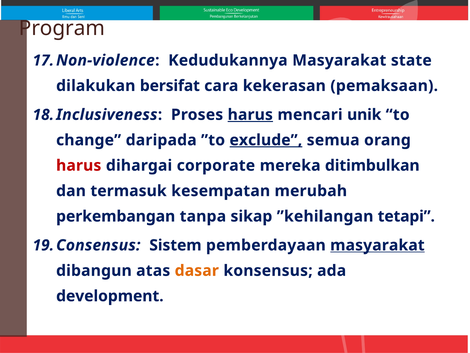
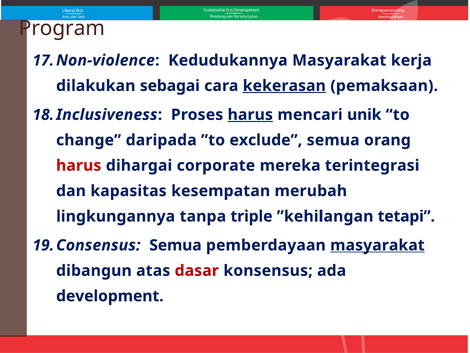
state: state -> kerja (411, 60)
bersifat: bersifat -> sebagai (170, 86)
kekerasan underline: none -> present (284, 86)
exclude underline: present -> none (266, 140)
ditimbulkan: ditimbulkan -> terintegrasi (372, 165)
termasuk: termasuk -> kapasitas (128, 191)
perkembangan: perkembangan -> lingkungannya (116, 216)
sikap: sikap -> triple (251, 216)
Sistem: Sistem -> Semua (175, 245)
dasar colour: orange -> red (197, 270)
